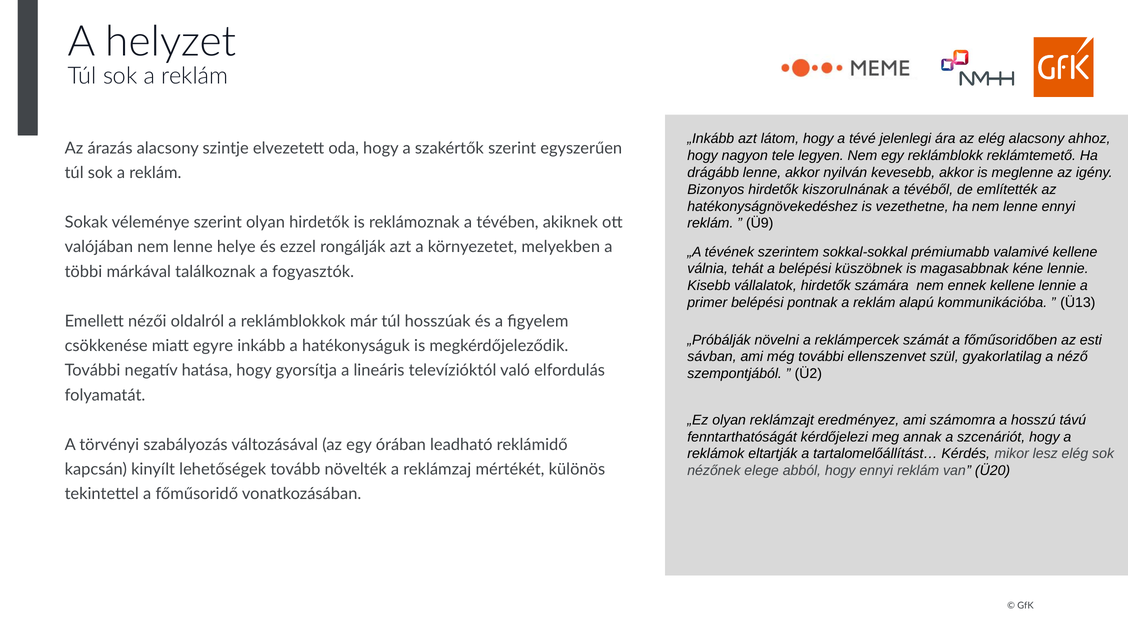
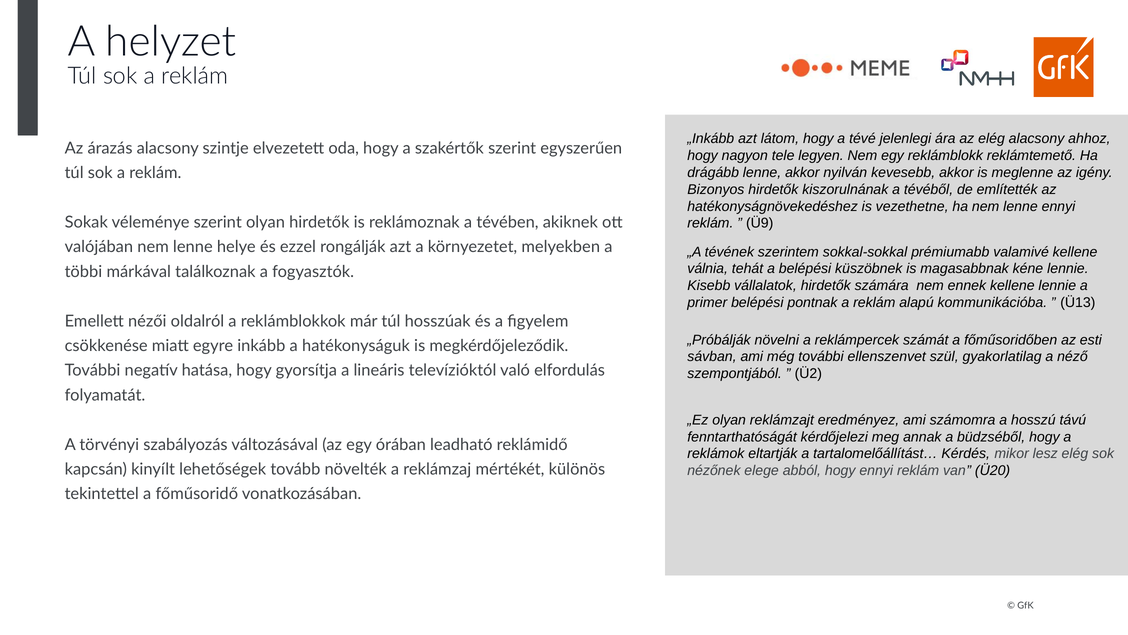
szcenáriót: szcenáriót -> büdzséből (991, 436)
